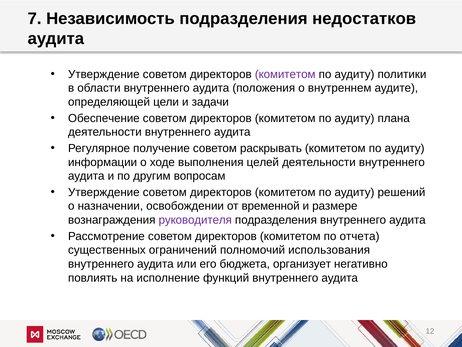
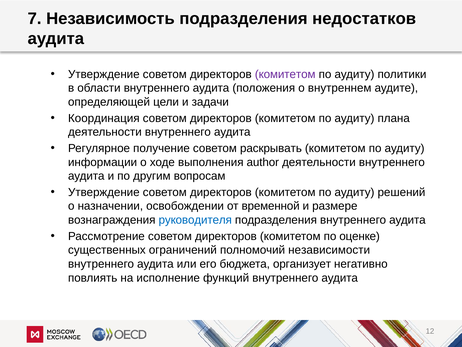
Обеспечение: Обеспечение -> Координация (104, 118)
целей: целей -> author (263, 162)
руководителя colour: purple -> blue (195, 220)
отчета: отчета -> оценке (360, 236)
использования: использования -> независимости (329, 250)
